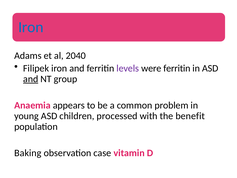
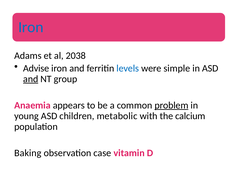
2040: 2040 -> 2038 (76, 56)
Filipek: Filipek -> Advise (36, 68)
levels colour: purple -> blue (128, 68)
were ferritin: ferritin -> simple (177, 68)
problem underline: none -> present (171, 105)
processed: processed -> metabolic (117, 116)
benefit: benefit -> calcium (190, 116)
